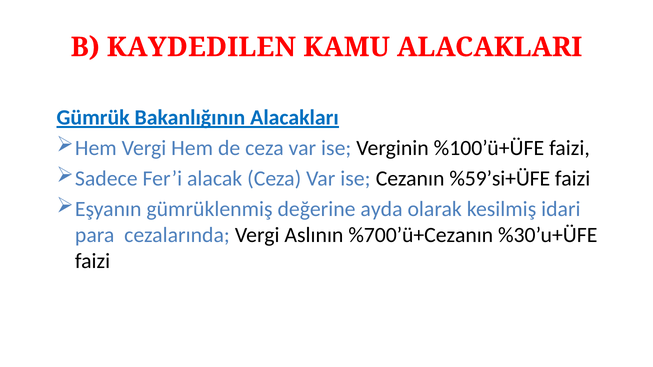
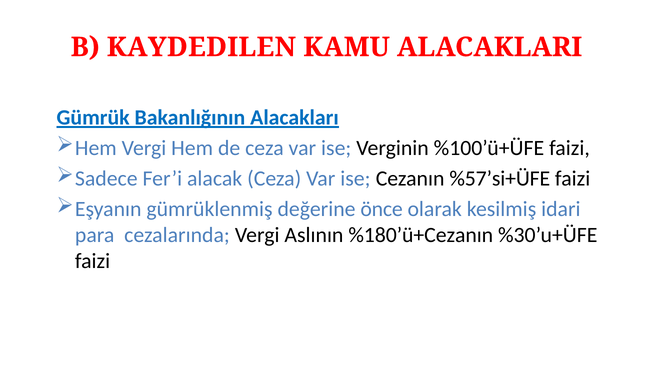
%59’si+ÜFE: %59’si+ÜFE -> %57’si+ÜFE (500, 179)
ayda: ayda -> önce (382, 209)
%700’ü+Cezanın: %700’ü+Cezanın -> %180’ü+Cezanın (421, 235)
